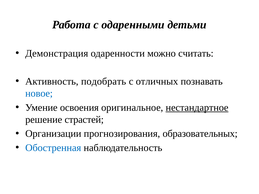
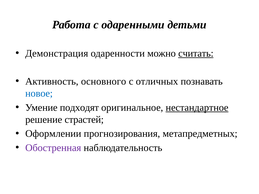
считать underline: none -> present (196, 53)
подобрать: подобрать -> основного (104, 82)
освоения: освоения -> подходят (79, 108)
Организации: Организации -> Оформлении (53, 134)
образовательных: образовательных -> метапредметных (200, 134)
Обостренная colour: blue -> purple (53, 148)
